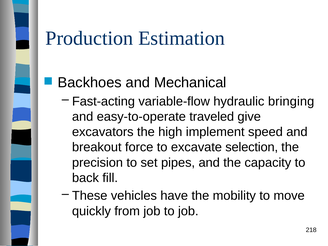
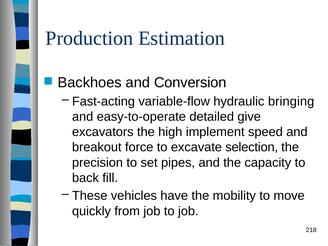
Mechanical: Mechanical -> Conversion (190, 82)
traveled: traveled -> detailed (212, 117)
